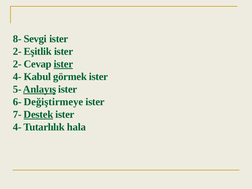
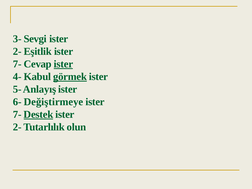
8-: 8- -> 3- (17, 39)
2-: 2- -> 7- (17, 64)
görmek underline: none -> present (70, 77)
Anlayış underline: present -> none (40, 89)
4-: 4- -> 2- (17, 127)
hala: hala -> olun (76, 127)
